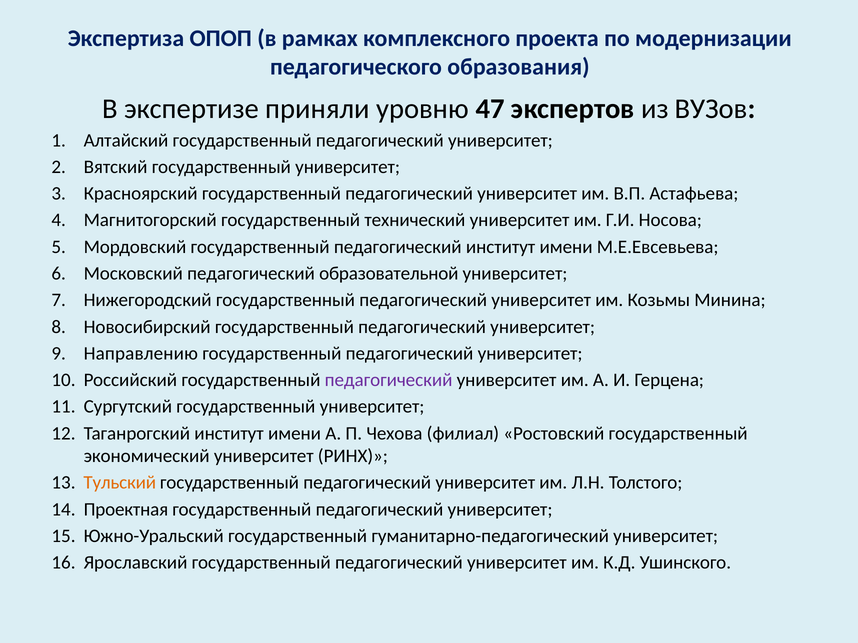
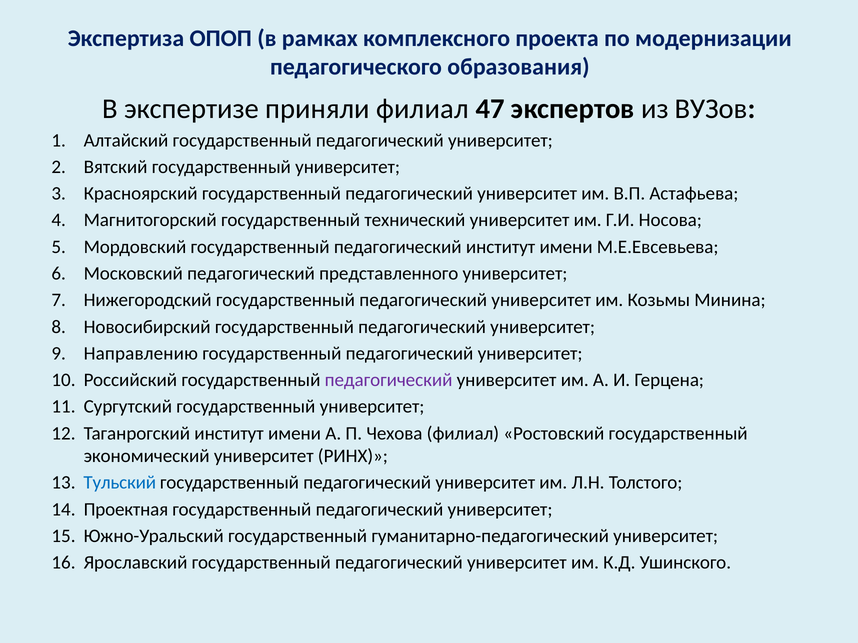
приняли уровню: уровню -> филиал (422, 109)
образовательной: образовательной -> представленного (389, 274)
Тульский colour: orange -> blue (120, 483)
